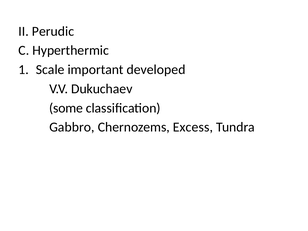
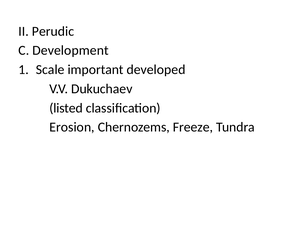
Hyperthermic: Hyperthermic -> Development (71, 50)
some: some -> listed (66, 108)
Gabbro: Gabbro -> Erosion (72, 127)
Excess: Excess -> Freeze (193, 127)
